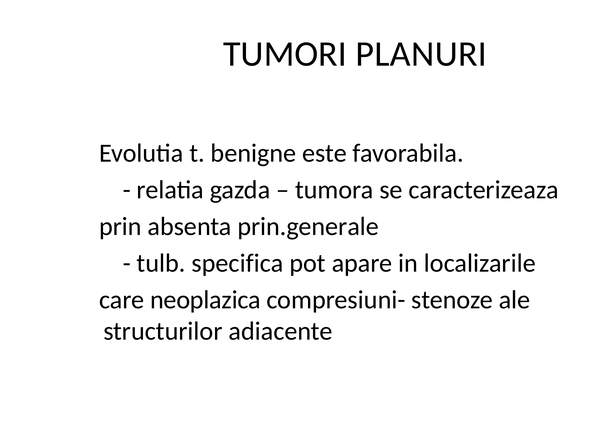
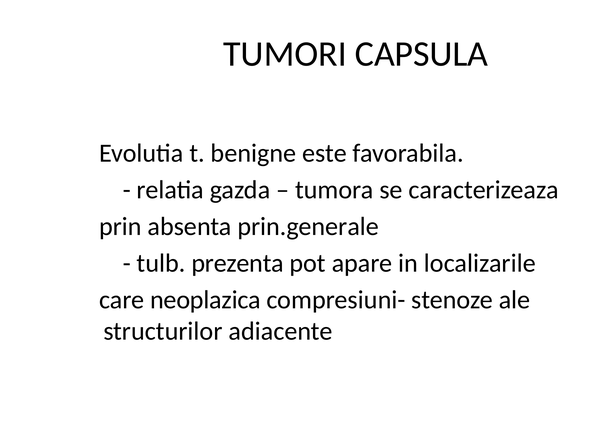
PLANURI: PLANURI -> CAPSULA (422, 54)
specifica: specifica -> prezenta (238, 263)
